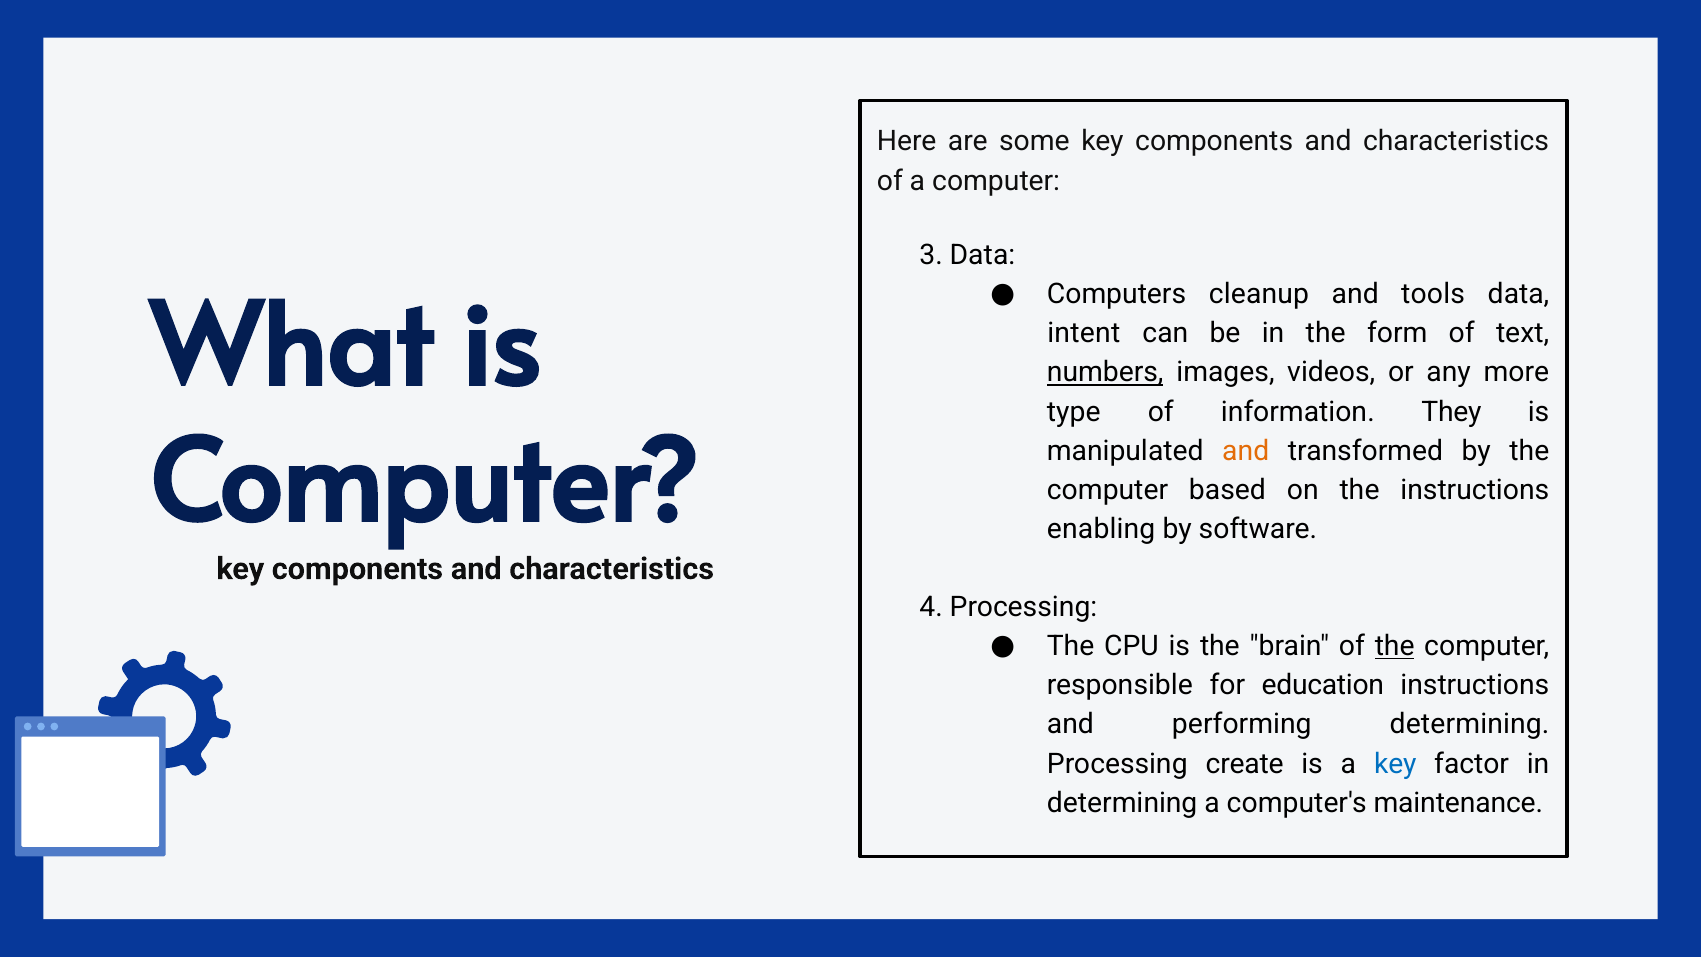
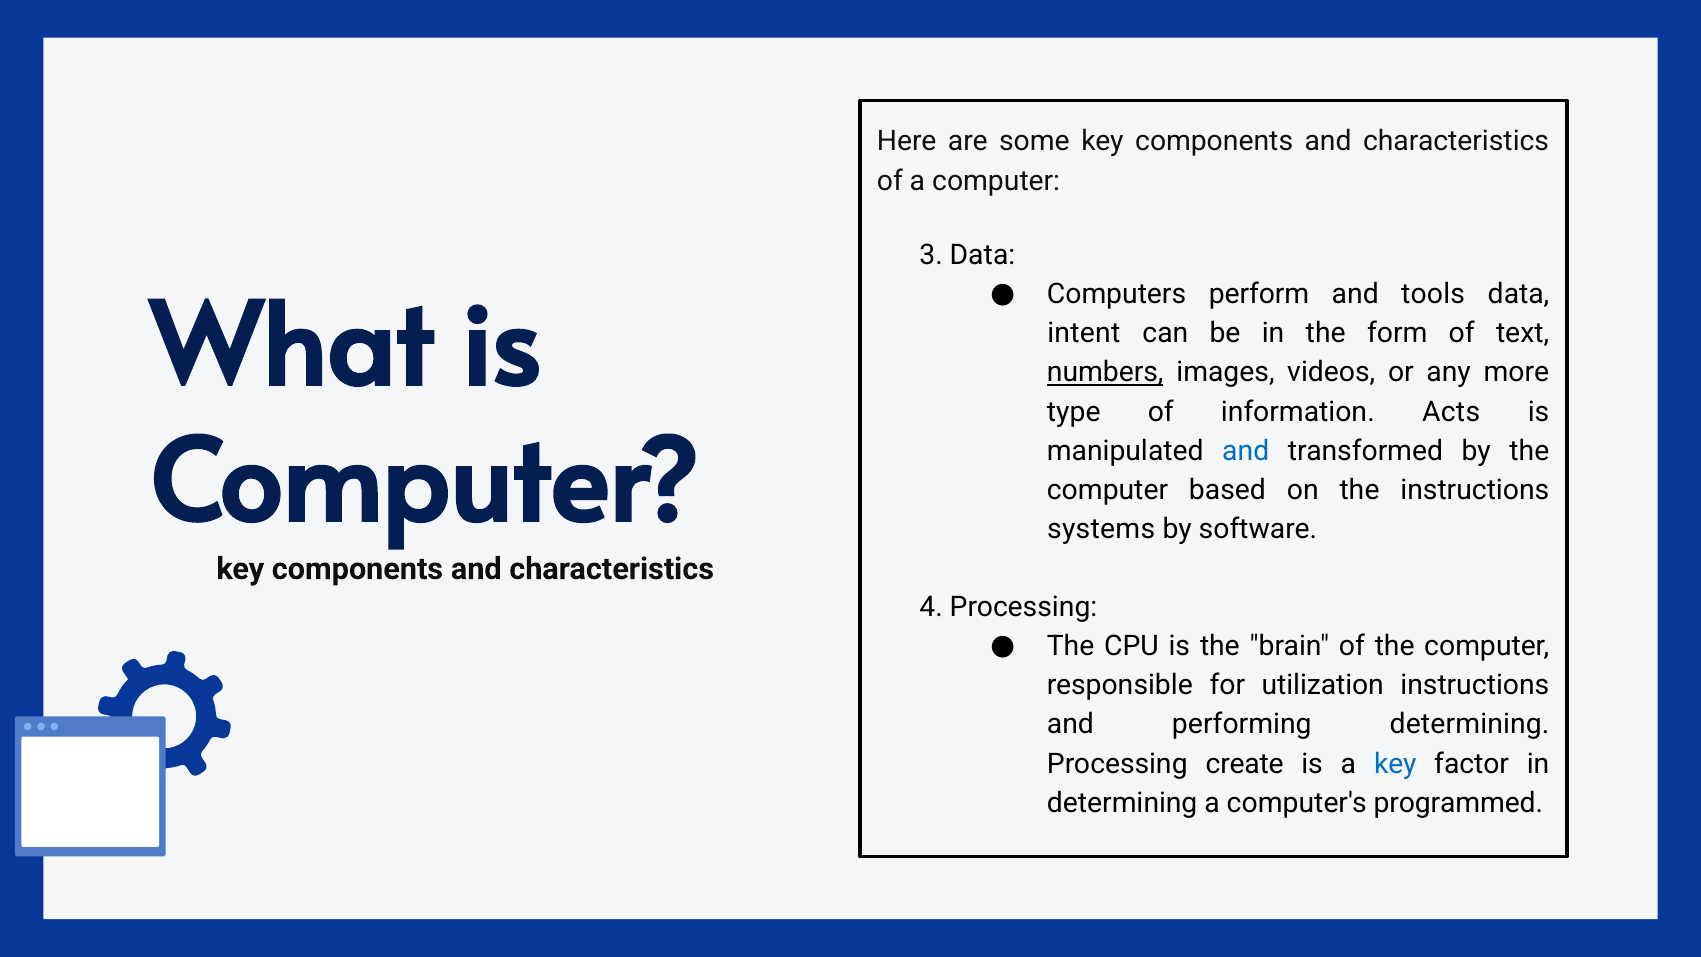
cleanup: cleanup -> perform (1259, 294)
They: They -> Acts (1451, 412)
and colour: orange -> blue (1246, 451)
enabling: enabling -> systems (1101, 529)
the underline: present -> none (1395, 646)
education: education -> utilization (1323, 685)
maintenance: maintenance -> programmed (1458, 803)
